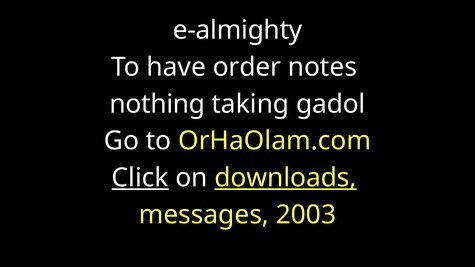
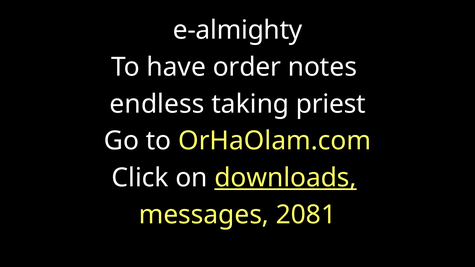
nothing: nothing -> endless (157, 104)
gadol: gadol -> priest (331, 104)
Click underline: present -> none (140, 178)
2003: 2003 -> 2081 (306, 215)
